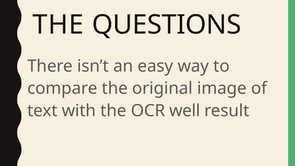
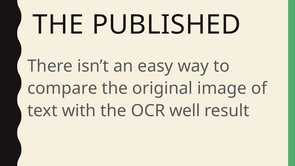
QUESTIONS: QUESTIONS -> PUBLISHED (166, 25)
